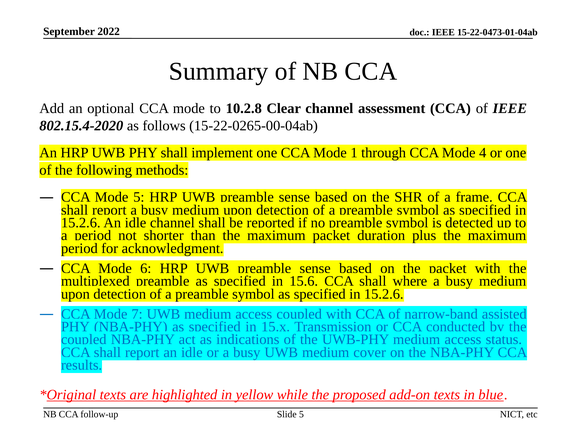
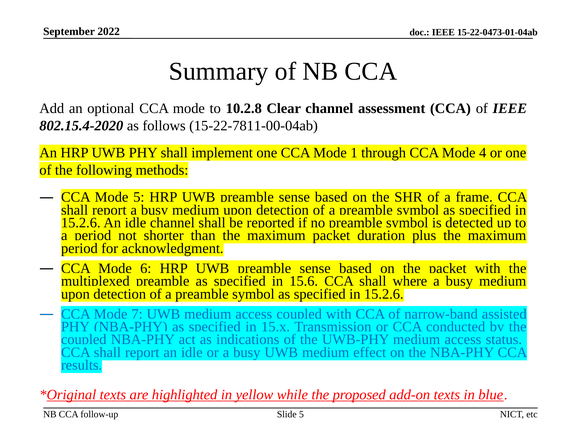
15-22-0265-00-04ab: 15-22-0265-00-04ab -> 15-22-7811-00-04ab (254, 126)
cover: cover -> effect (370, 352)
